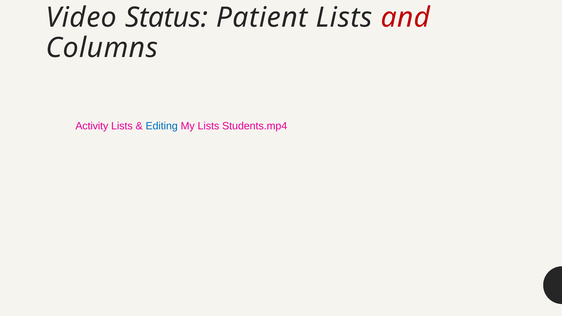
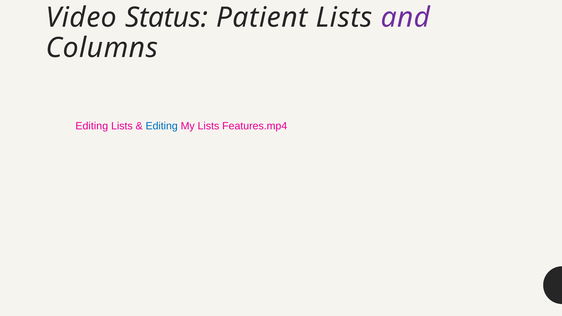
and colour: red -> purple (406, 18)
Activity: Activity -> Editing (92, 126)
Students.mp4: Students.mp4 -> Features.mp4 (255, 126)
